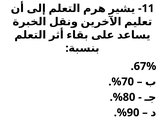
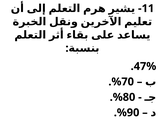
67%: 67% -> 47% (145, 66)
